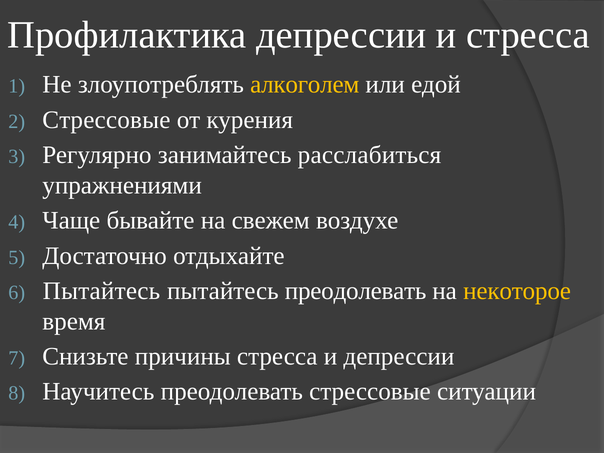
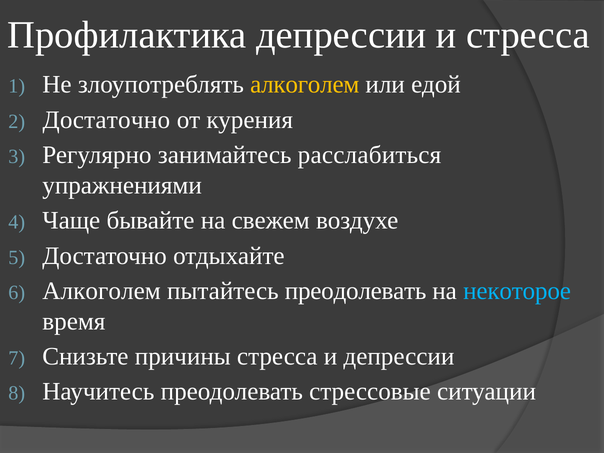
Стрессовые: Стрессовые -> Достаточно (106, 120)
Пытайтесь: Пытайтесь -> Алкоголем (102, 291)
некоторое colour: yellow -> light blue (517, 291)
